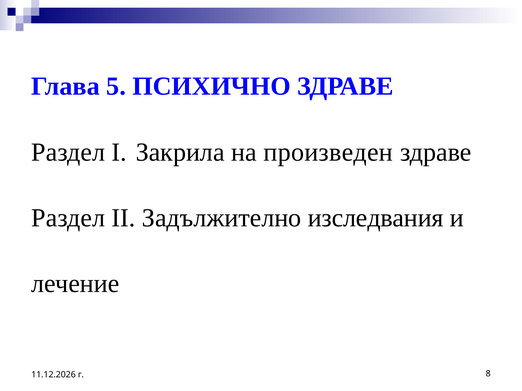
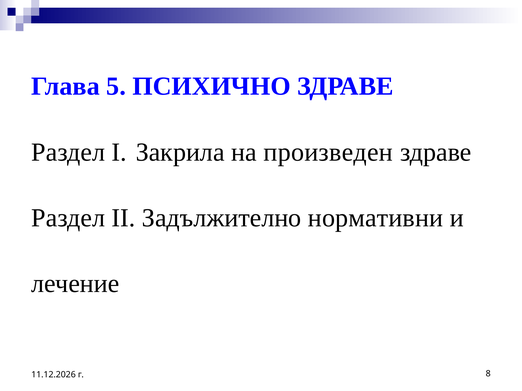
изследвания: изследвания -> нормативни (376, 218)
